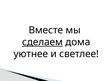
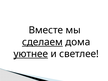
уютнее underline: none -> present (31, 54)
